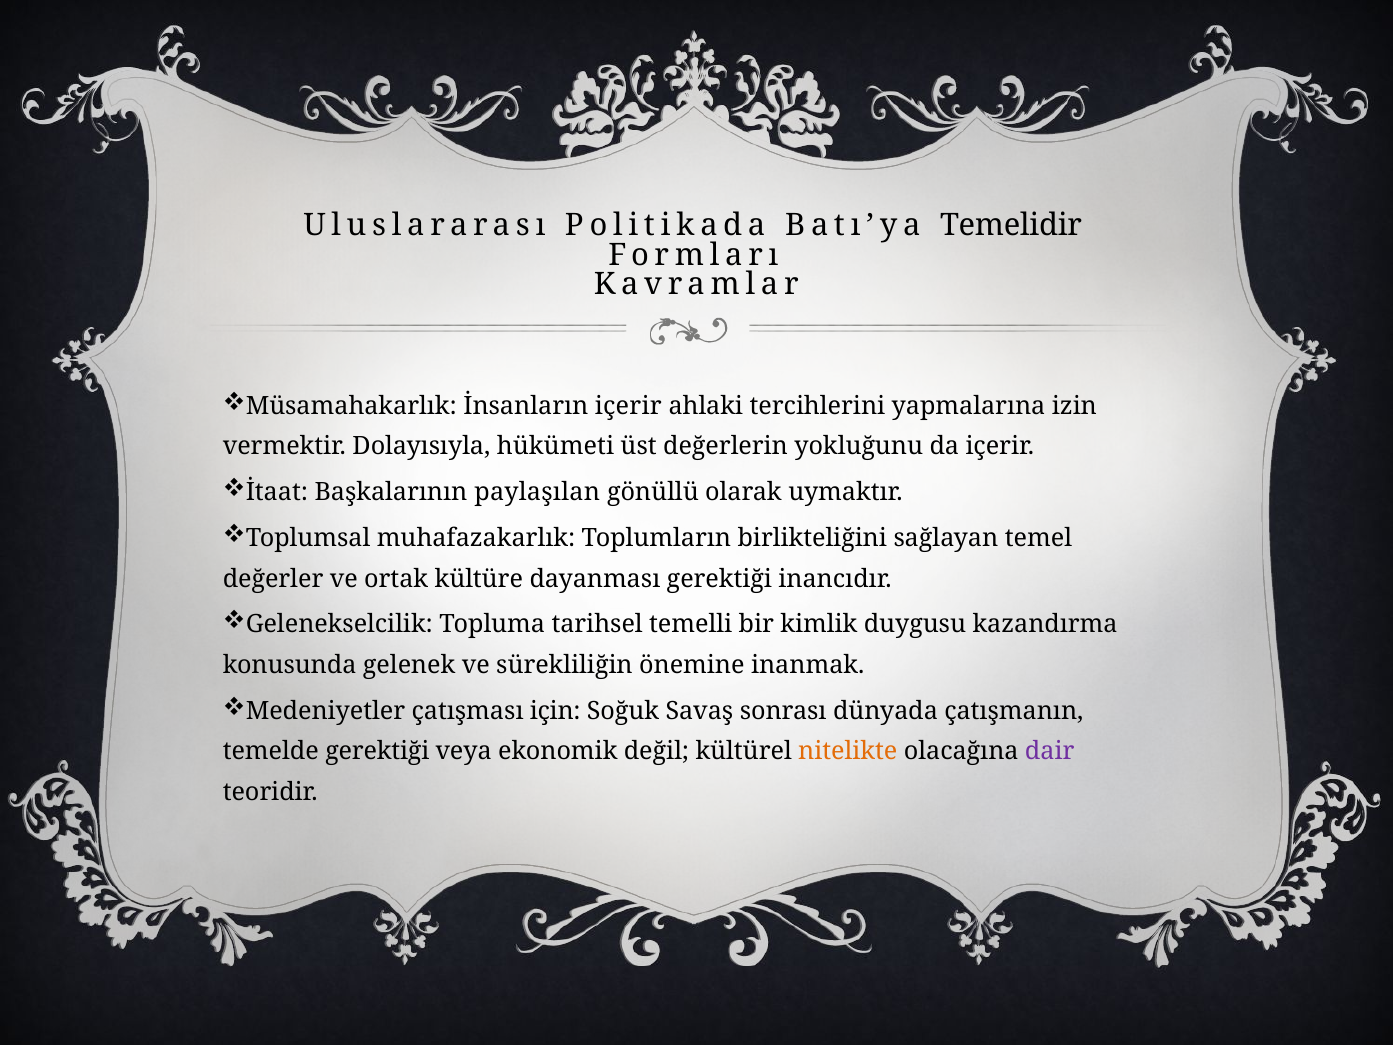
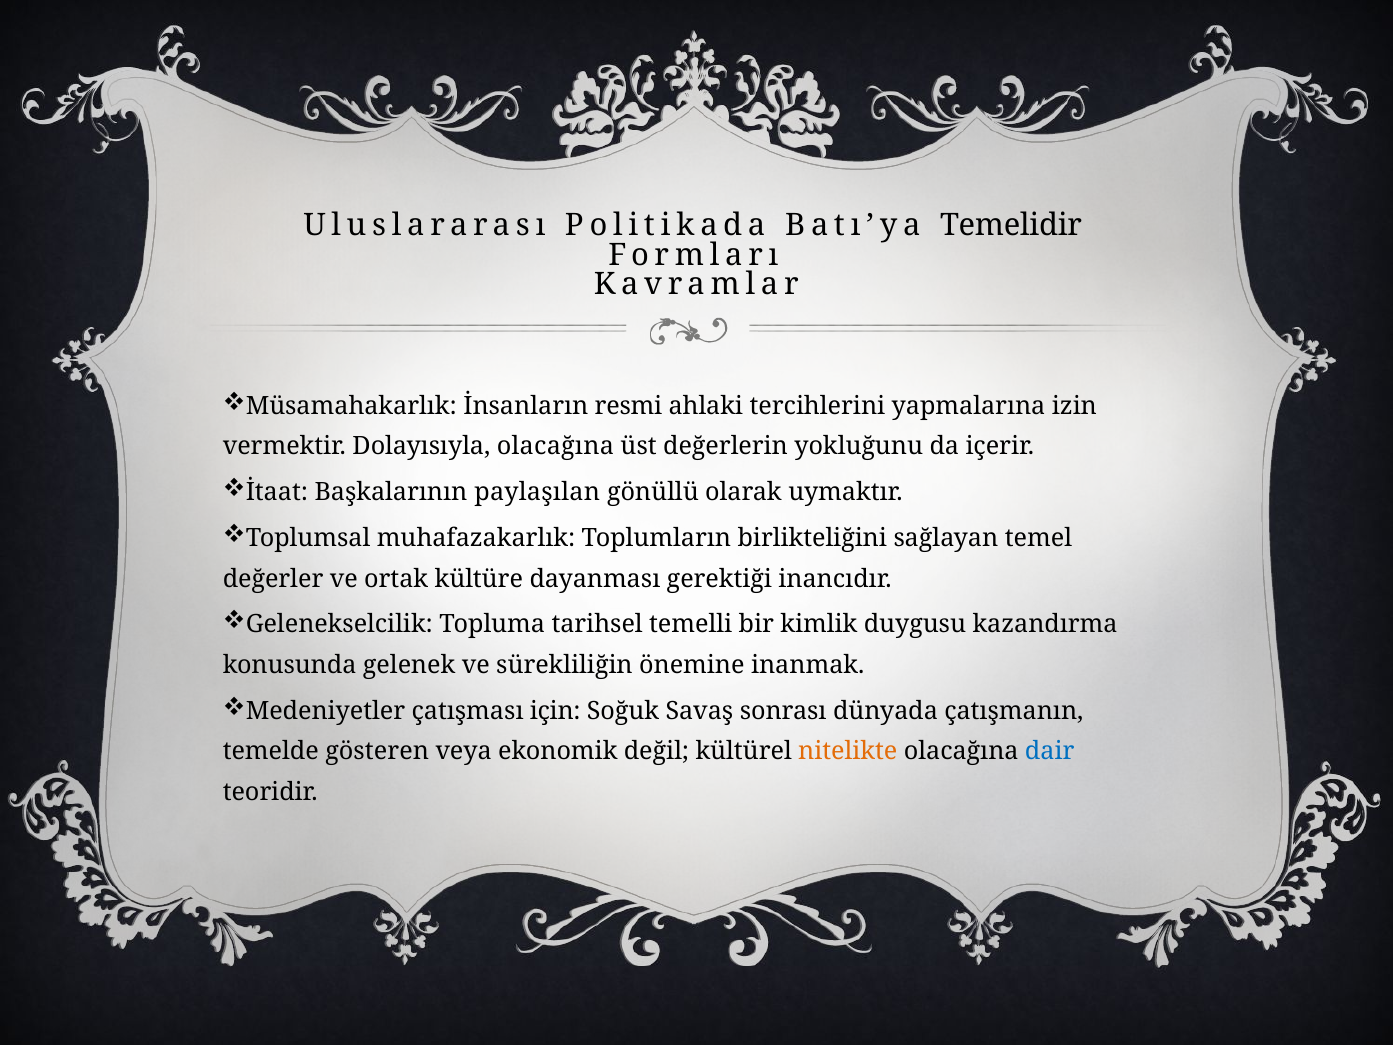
İnsanların içerir: içerir -> resmi (628, 406)
Dolayısıyla hükümeti: hükümeti -> olacağına (555, 447)
temelde gerektiği: gerektiği -> gösteren (377, 751)
dair colour: purple -> blue (1050, 751)
